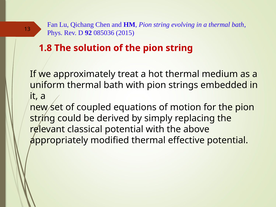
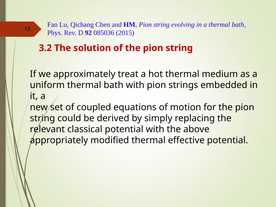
1.8: 1.8 -> 3.2 (45, 48)
